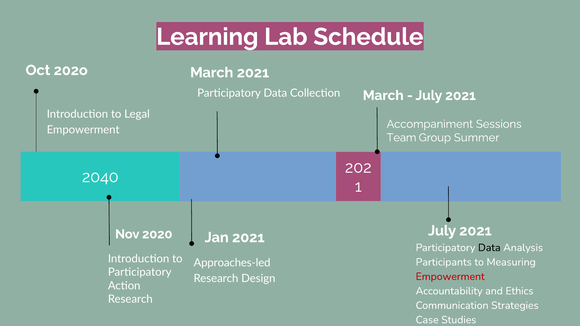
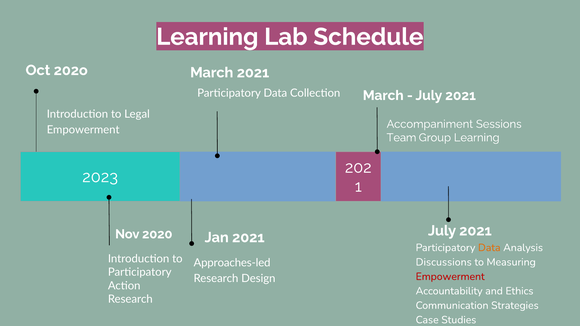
Group Summer: Summer -> Learning (477, 138)
2040: 2040 -> 2023 (100, 177)
Data colour: black -> orange (489, 248)
Participants: Participants -> Discussions (444, 262)
